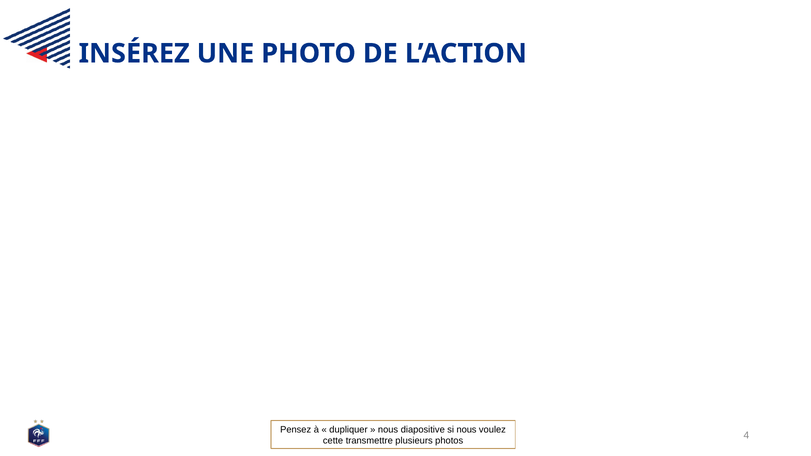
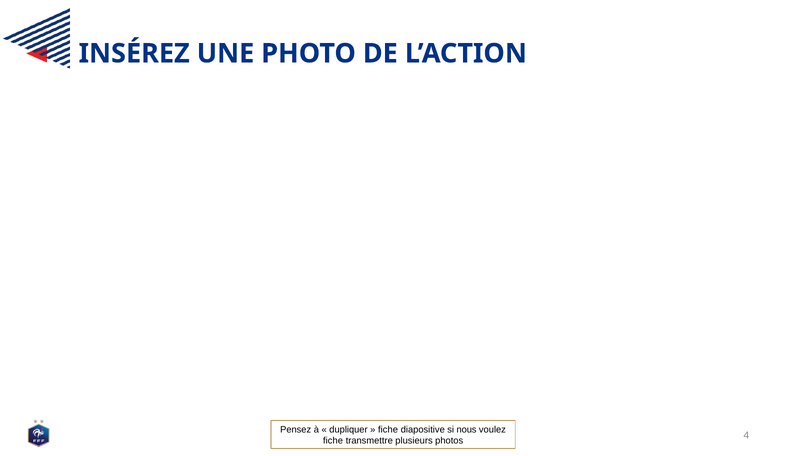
nous: nous -> fiche (388, 430)
cette: cette -> fiche (333, 441)
